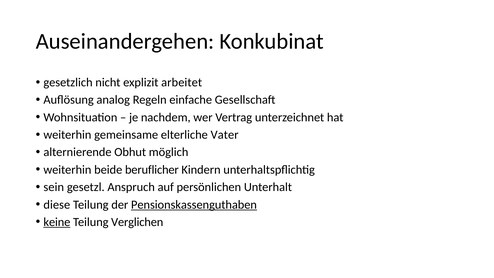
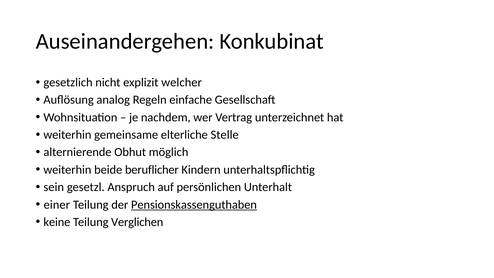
arbeitet: arbeitet -> welcher (182, 82)
Vater: Vater -> Stelle (225, 135)
diese: diese -> einer (57, 205)
keine underline: present -> none (57, 222)
